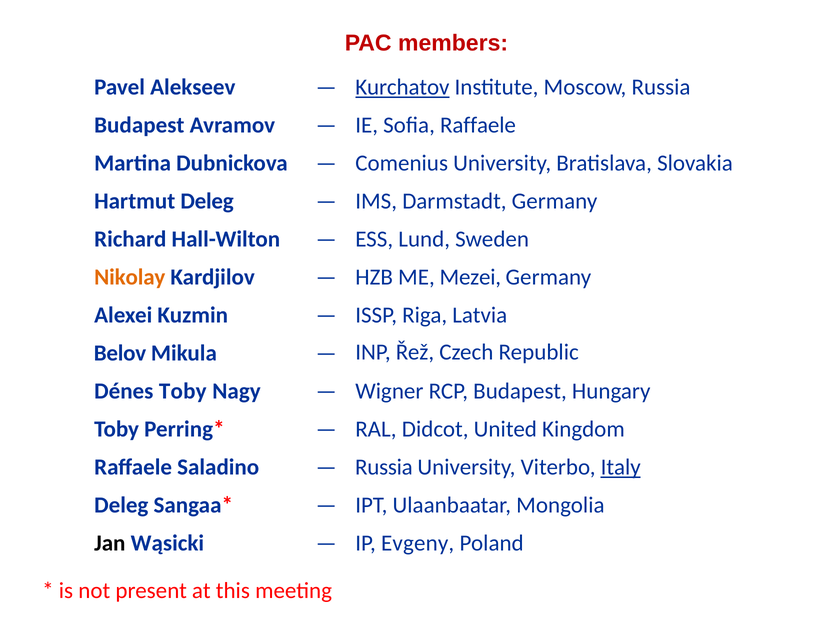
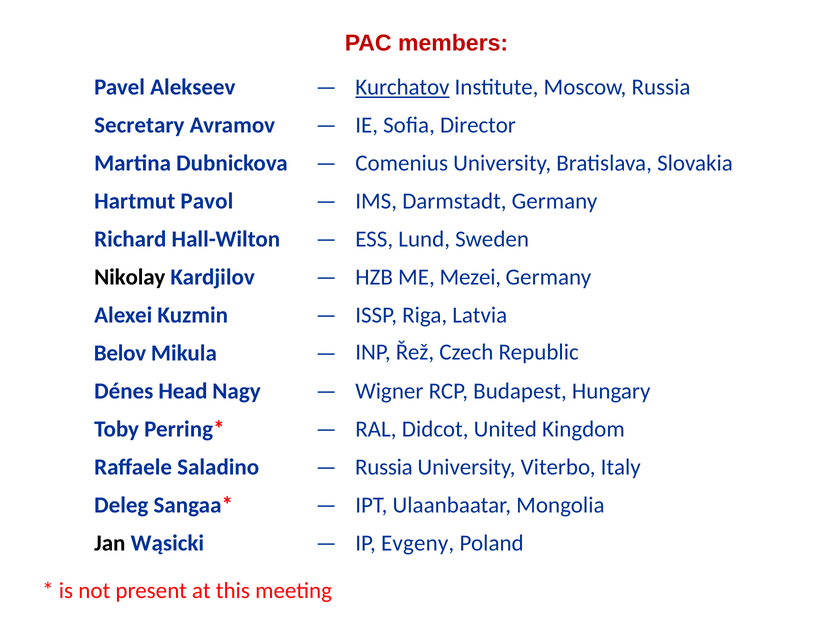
Budapest: Budapest -> Secretary (139, 125)
Sofia Raffaele: Raffaele -> Director (478, 125)
Hartmut Deleg: Deleg -> Pavol (207, 201)
Nikolay colour: orange -> black (130, 277)
Dénes Toby: Toby -> Head (183, 391)
Italy underline: present -> none (621, 467)
